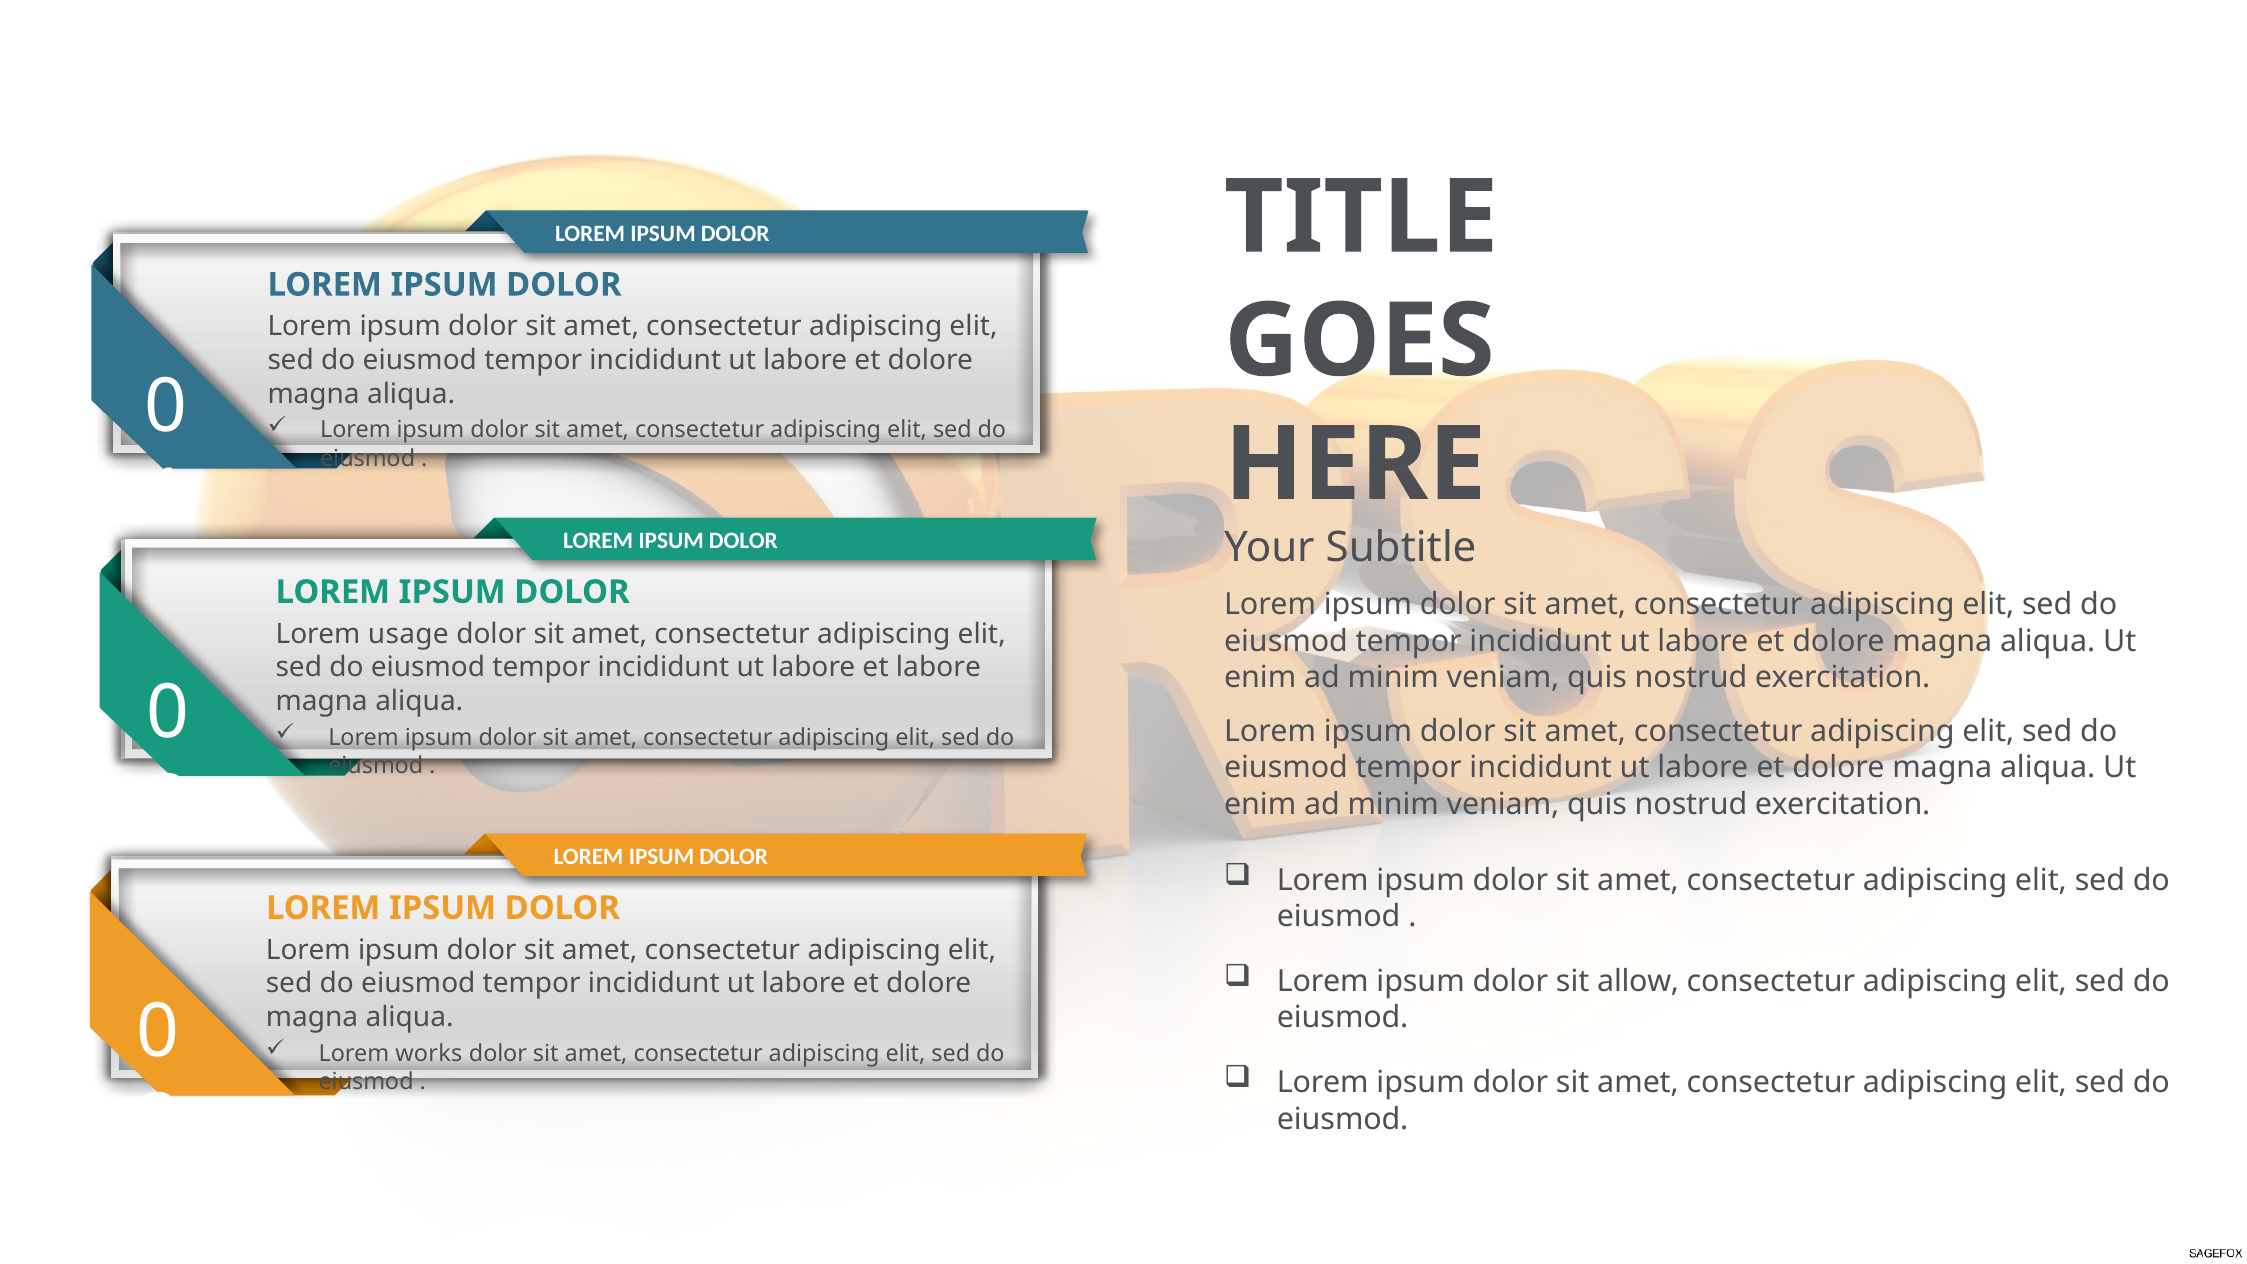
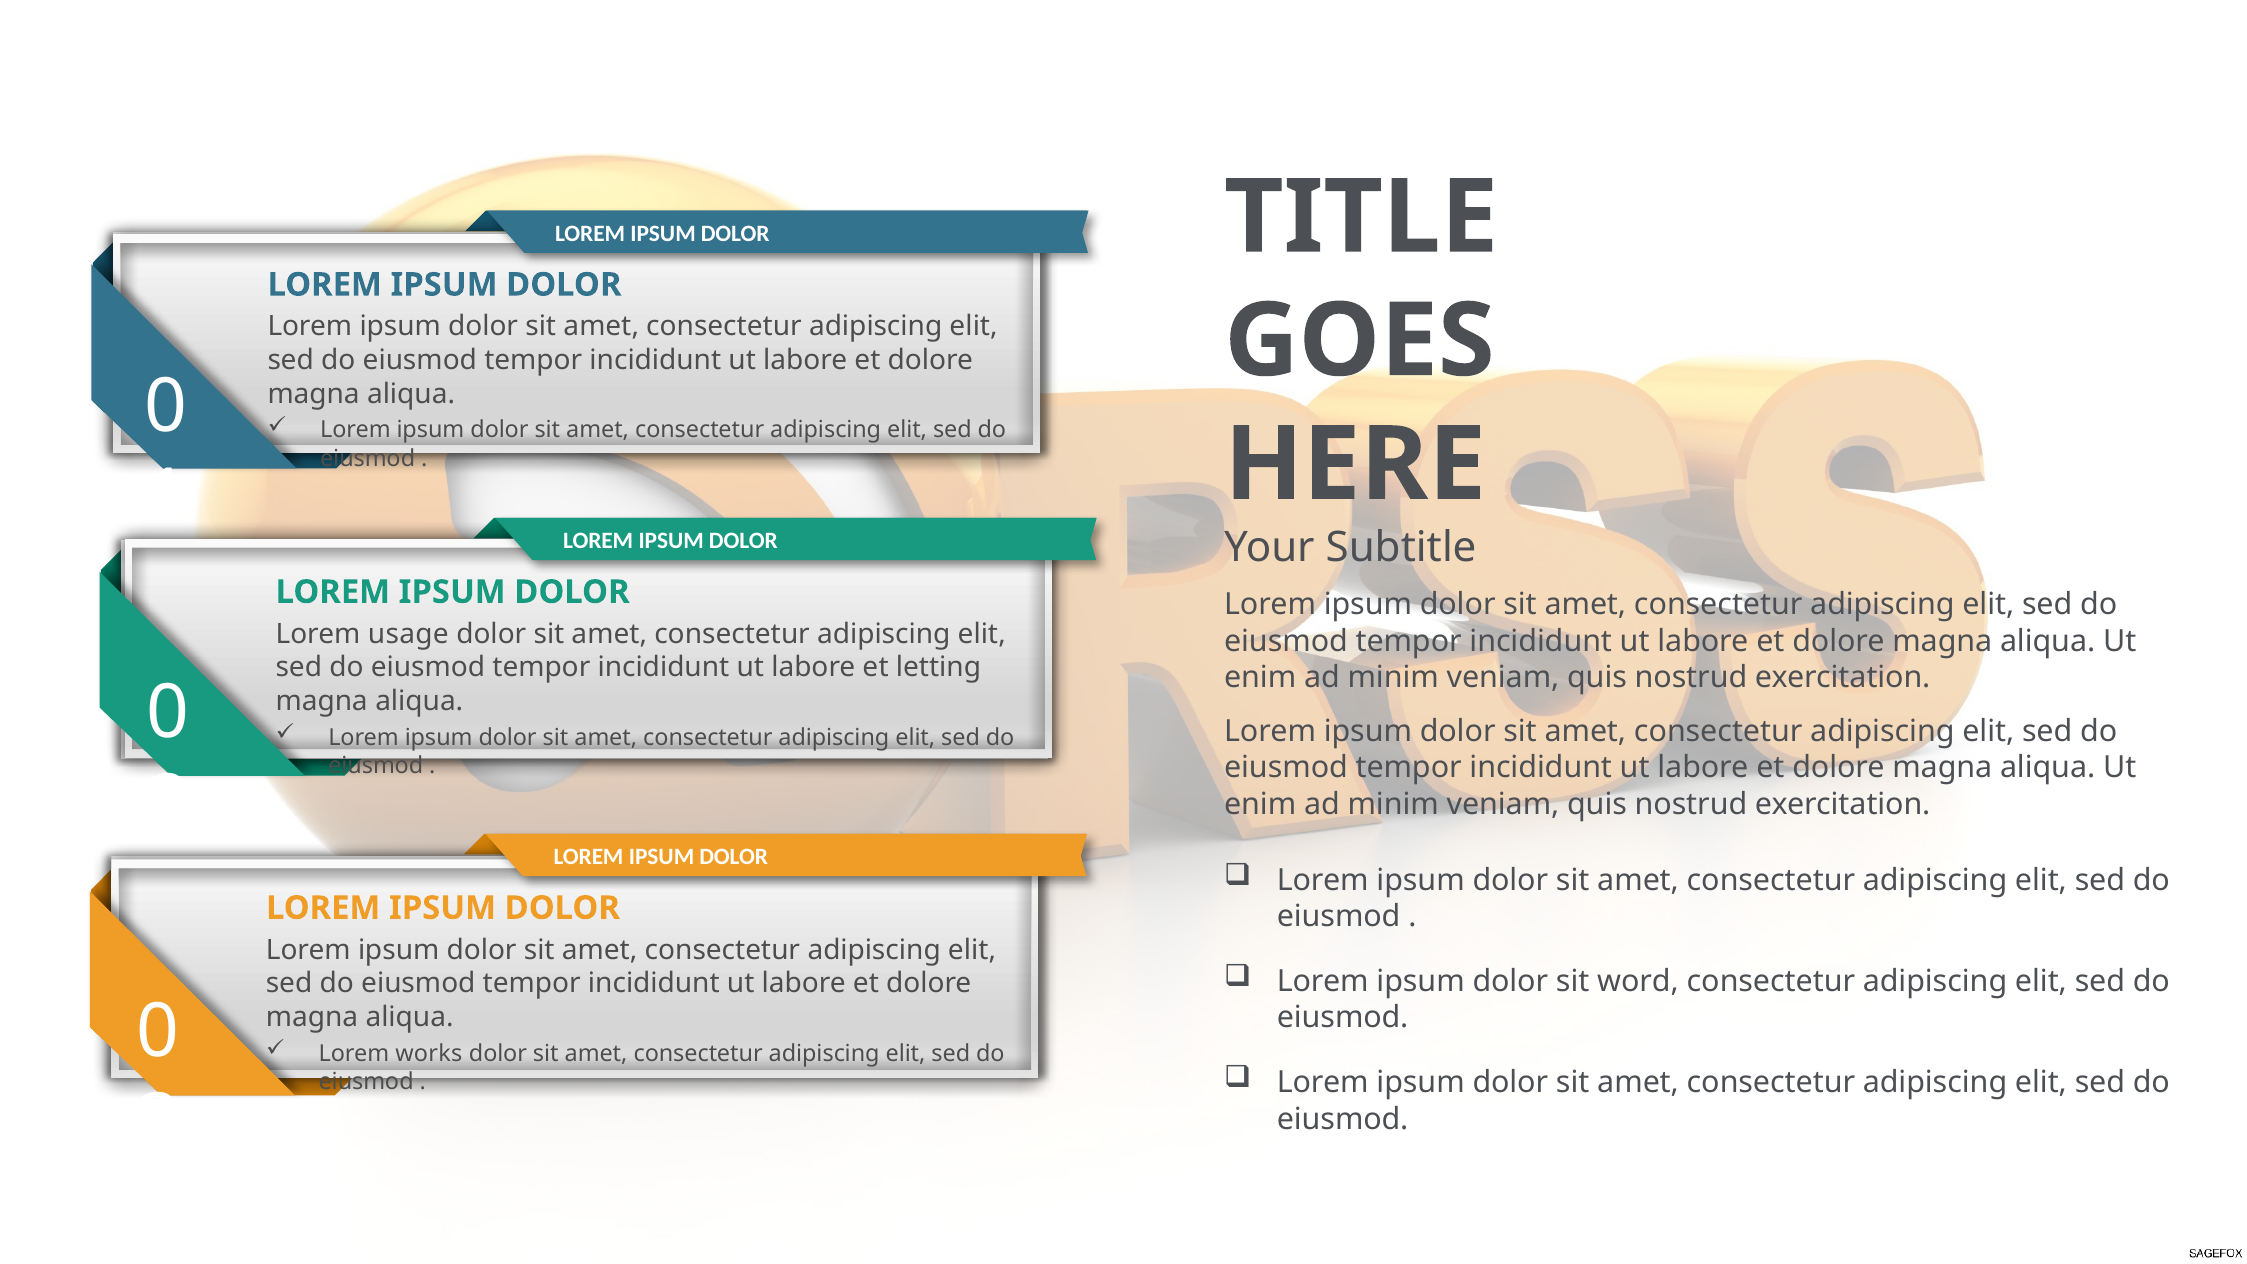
et labore: labore -> letting (938, 668)
allow: allow -> word (1638, 981)
